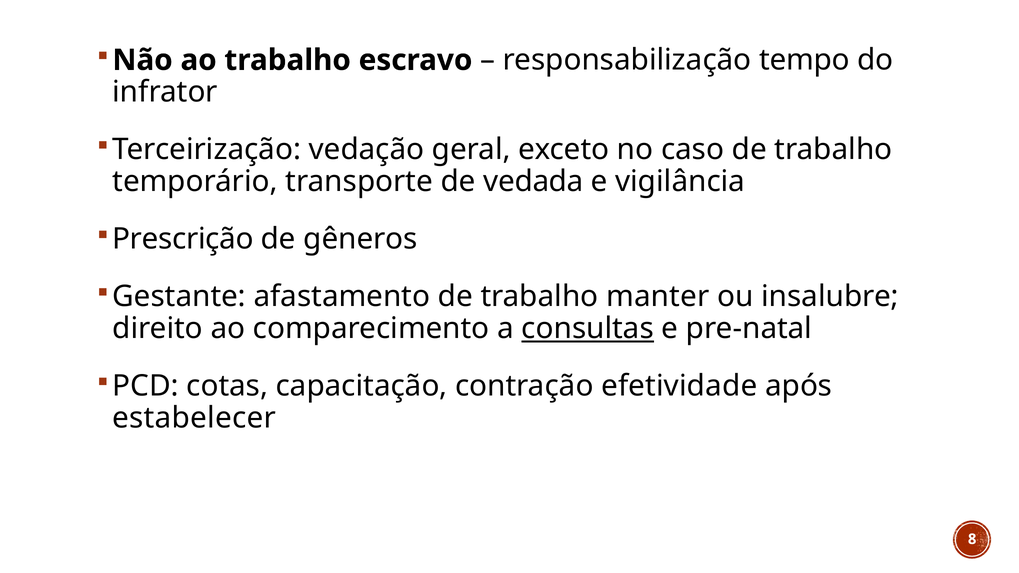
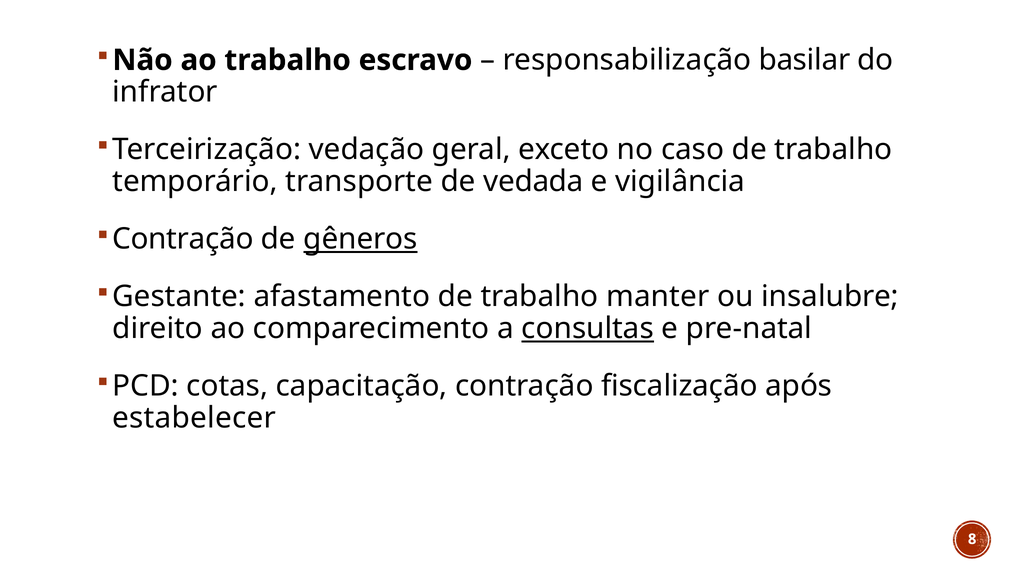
tempo: tempo -> basilar (804, 60)
Prescrição: Prescrição -> Contração (183, 239)
gêneros underline: none -> present (360, 239)
efetividade: efetividade -> fiscalização (679, 386)
